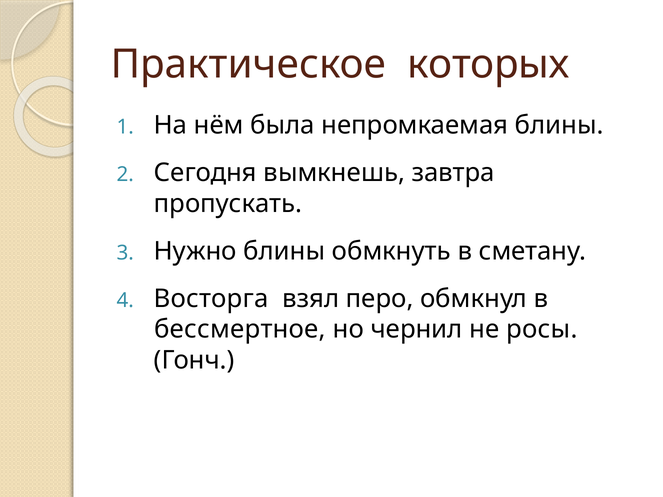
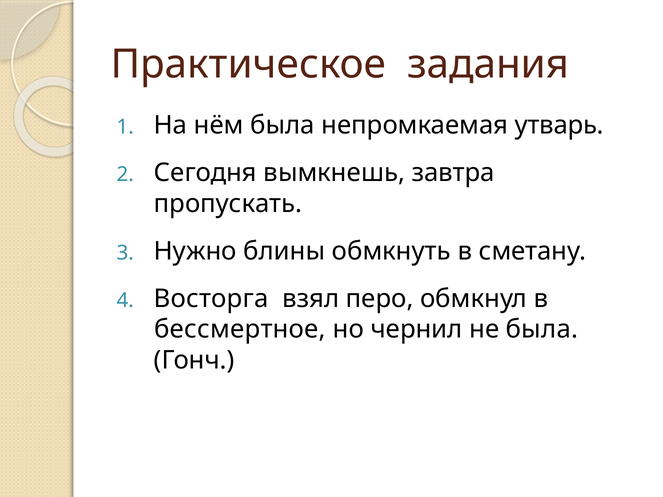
которых: которых -> задания (488, 64)
блины: блины -> утварь (559, 125)
не росы: росы -> была (542, 330)
